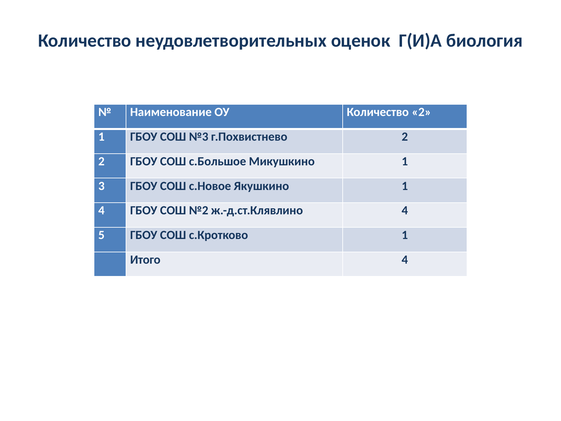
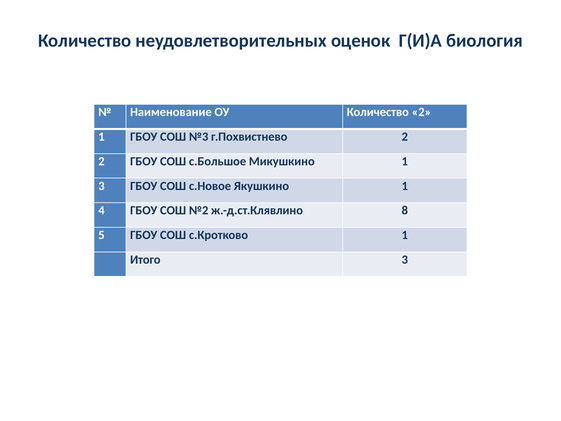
ж.-д.ст.Клявлино 4: 4 -> 8 (405, 210)
Итого 4: 4 -> 3 (405, 259)
